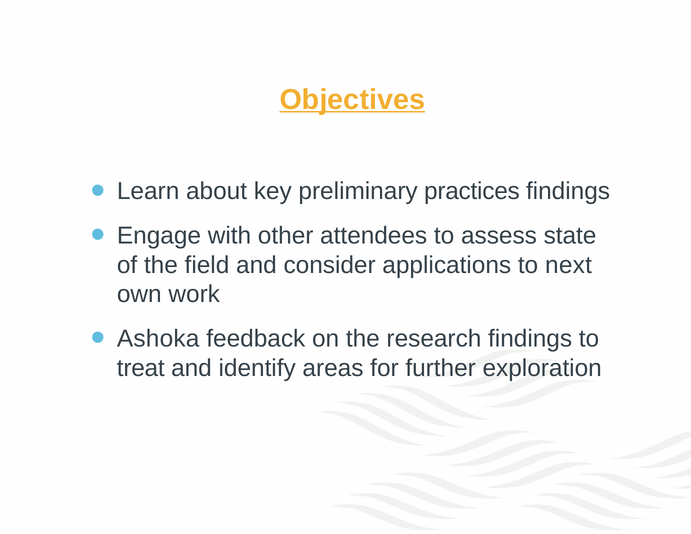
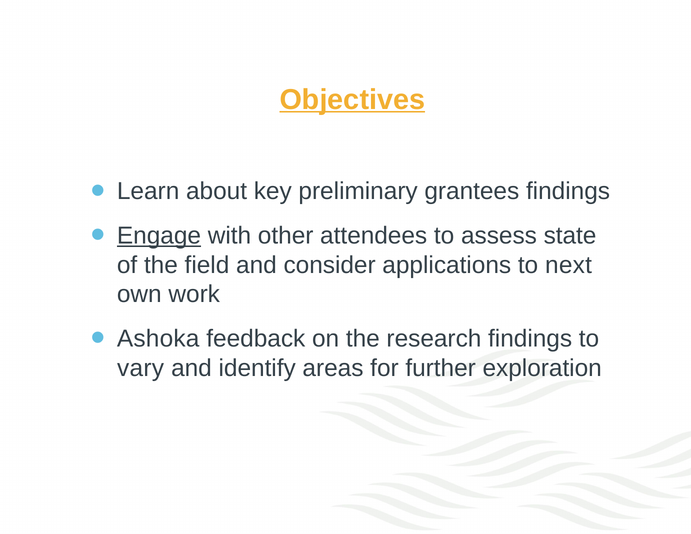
practices: practices -> grantees (472, 191)
Engage underline: none -> present (159, 236)
treat: treat -> vary (141, 368)
